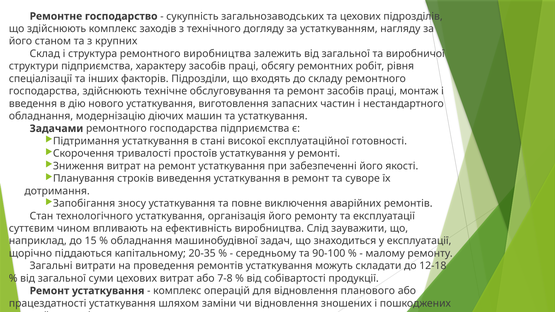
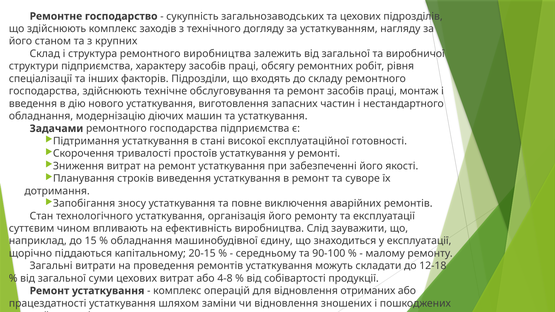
задач: задач -> єдину (277, 241)
20-35: 20-35 -> 20-15 (202, 254)
7-8: 7-8 -> 4-8 (225, 278)
планового: планового -> отриманих (368, 291)
